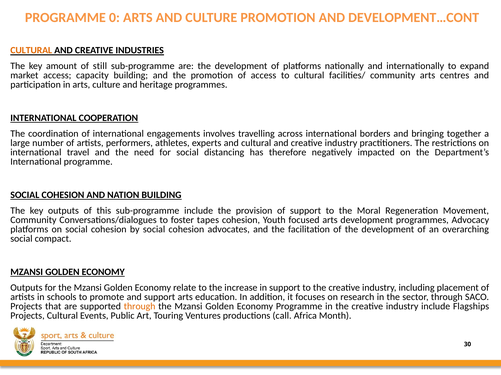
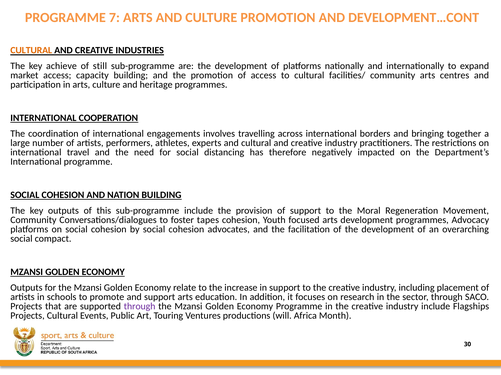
0: 0 -> 7 (114, 18)
amount: amount -> achieve (61, 66)
through colour: orange -> purple (140, 307)
call: call -> will (282, 316)
